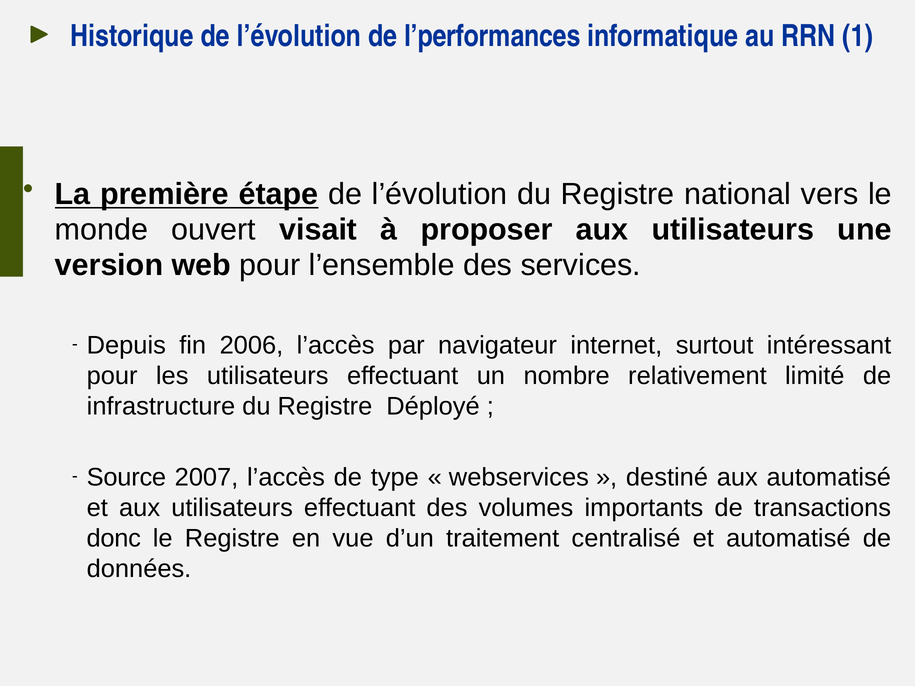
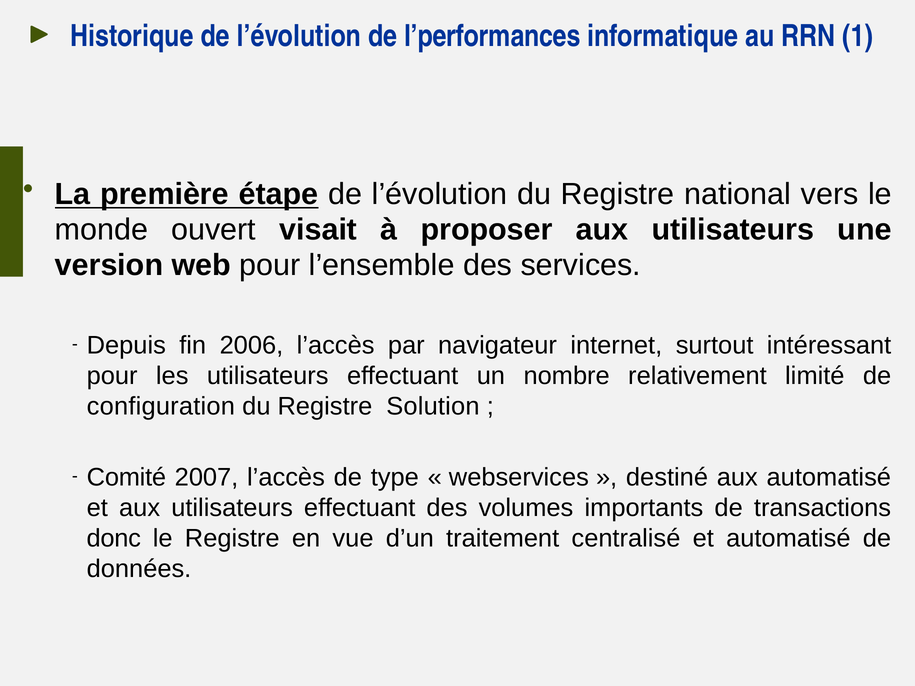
infrastructure: infrastructure -> configuration (161, 406)
Déployé: Déployé -> Solution (433, 406)
Source: Source -> Comité (126, 478)
